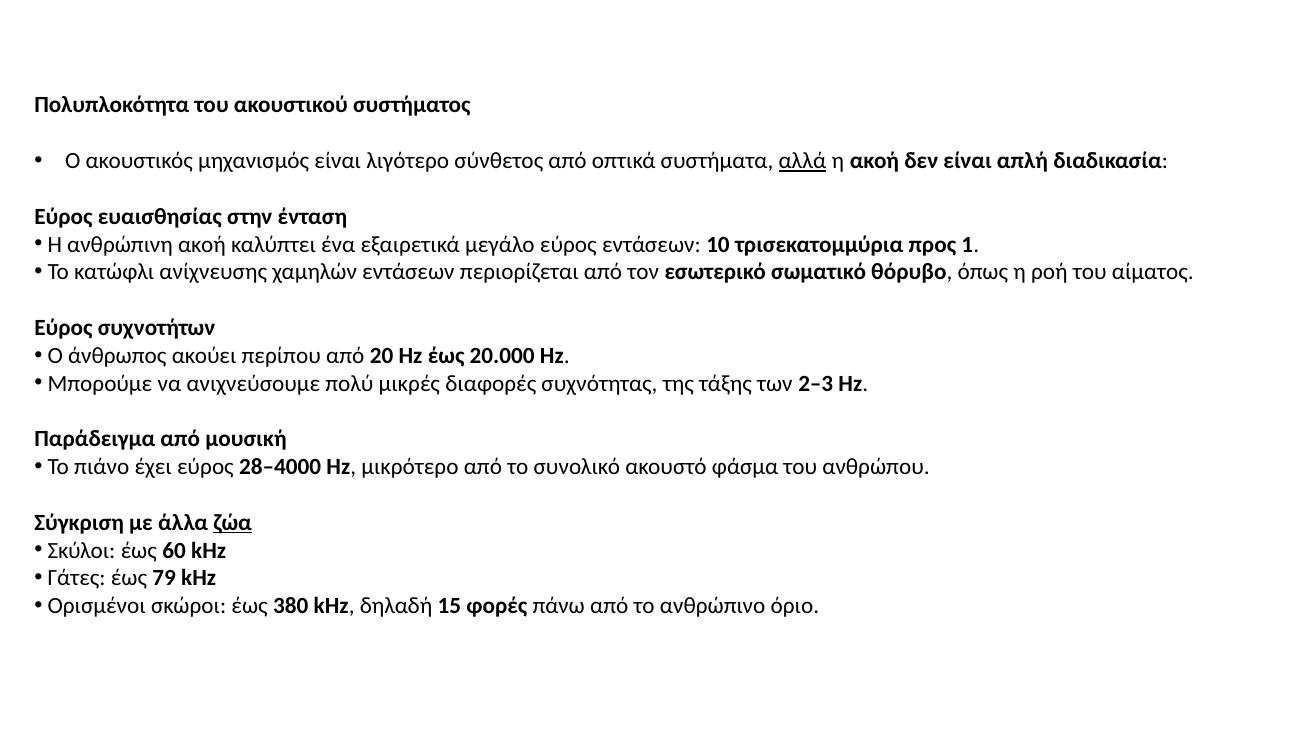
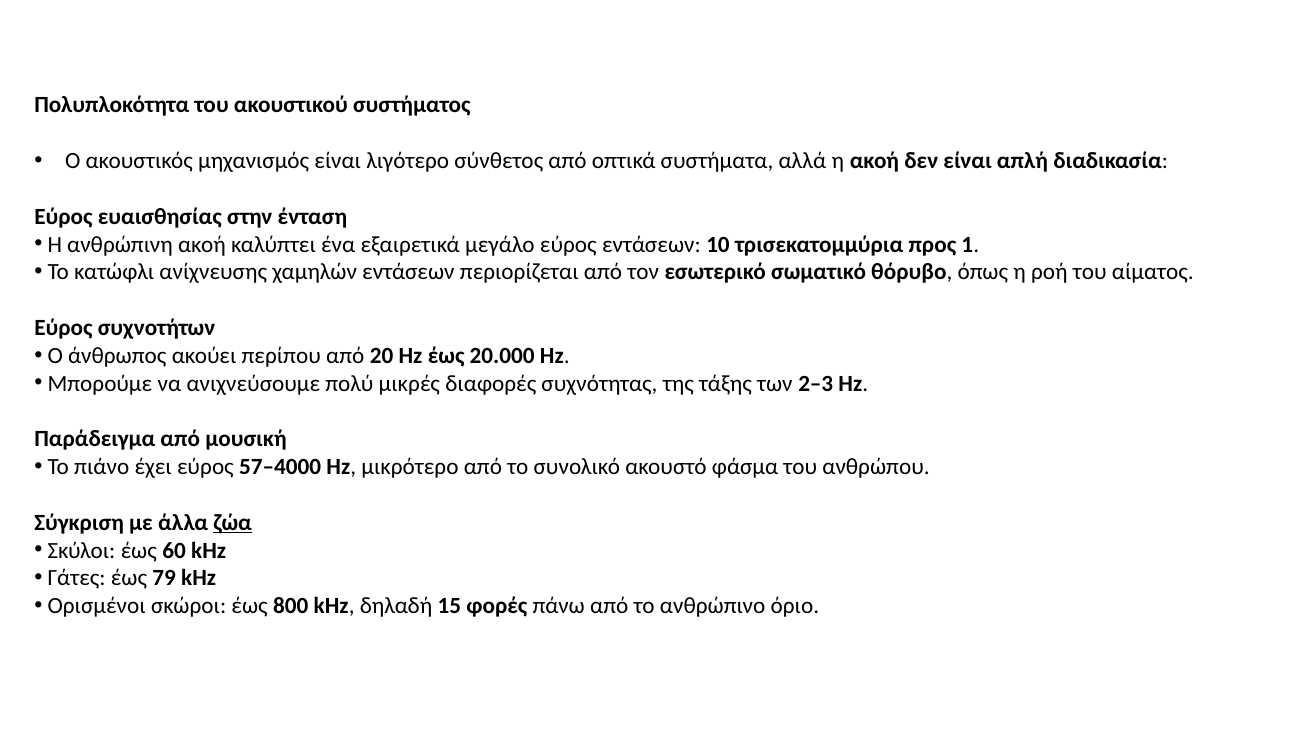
αλλά underline: present -> none (802, 161)
28–4000: 28–4000 -> 57–4000 (280, 467)
380: 380 -> 800 (291, 606)
